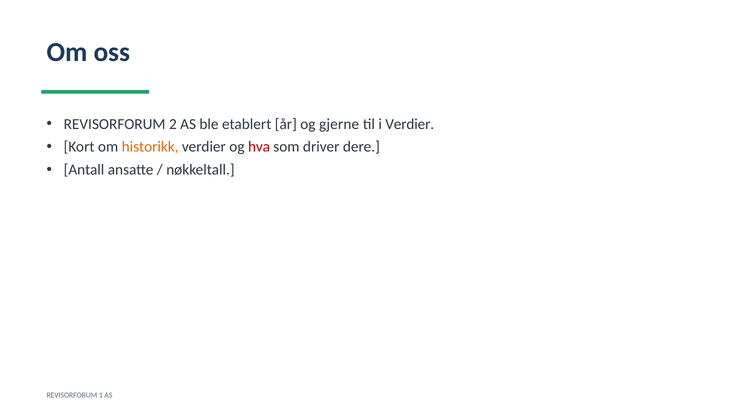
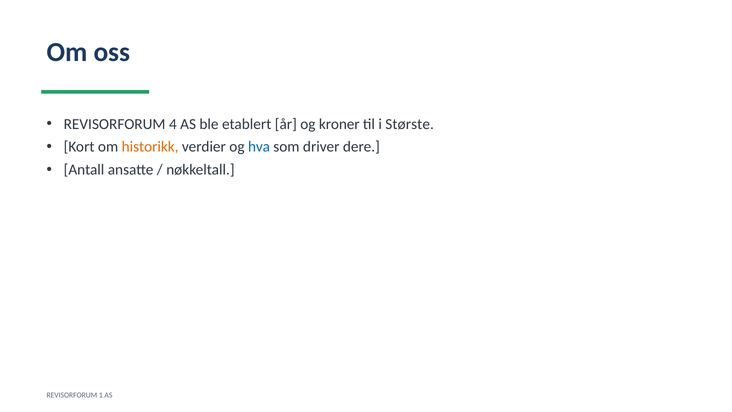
2: 2 -> 4 (173, 124)
gjerne: gjerne -> kroner (339, 124)
i Verdier: Verdier -> Største (410, 124)
hva colour: red -> blue (259, 147)
